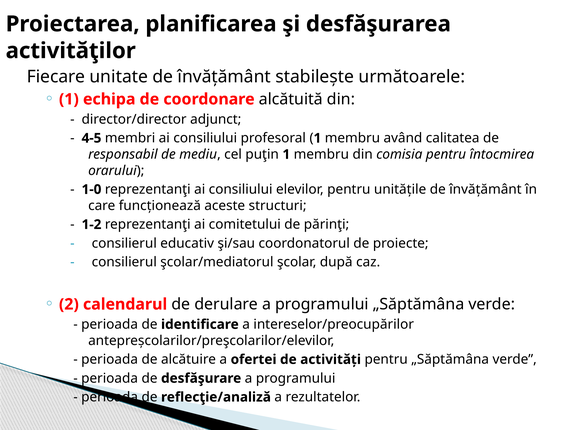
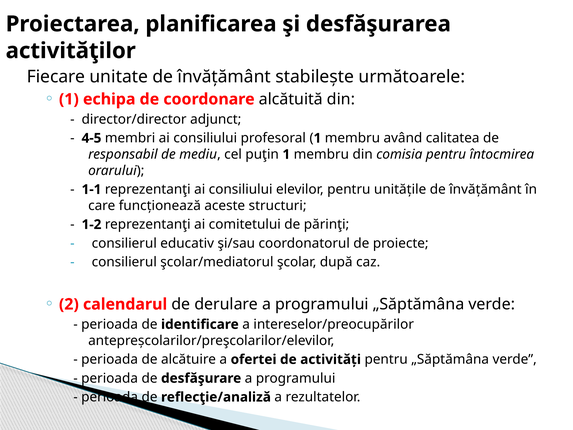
1-0: 1-0 -> 1-1 (91, 189)
